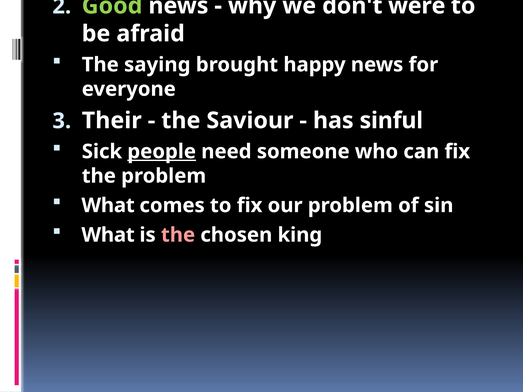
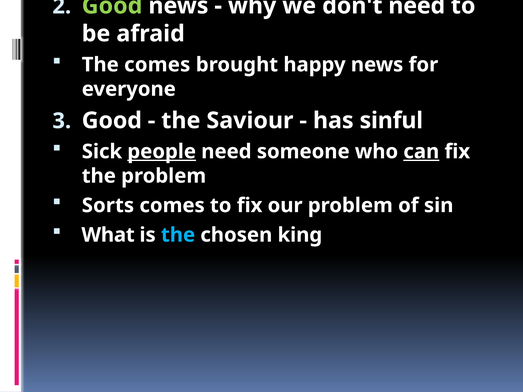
don't were: were -> need (417, 6)
The saying: saying -> comes (157, 65)
Their: Their -> Good (112, 121)
can underline: none -> present (421, 152)
What: What -> Sorts (108, 206)
the colour: pink -> light blue (178, 235)
